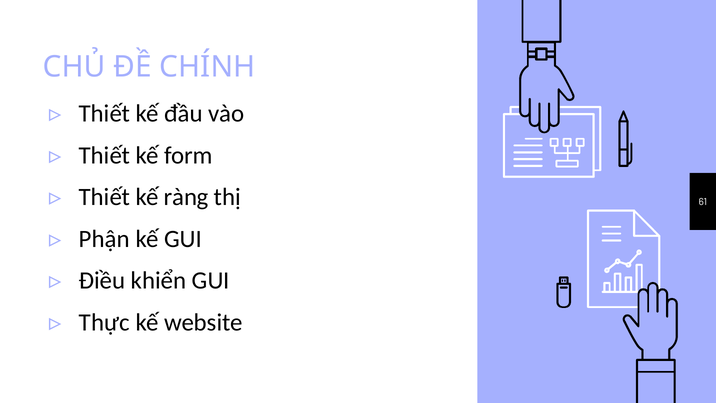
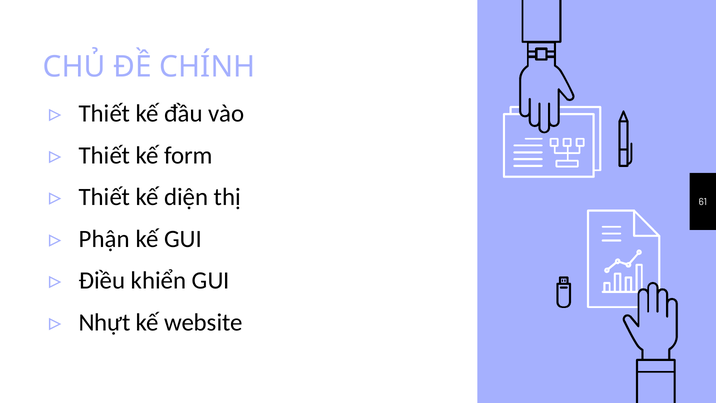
ràng: ràng -> diện (186, 197)
Thực: Thực -> Nhựt (105, 322)
